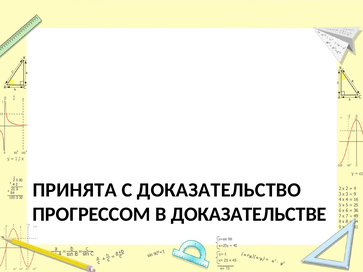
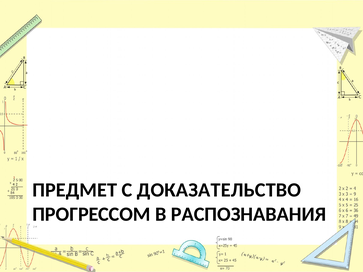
ПРИНЯТА: ПРИНЯТА -> ПРЕДМЕТ (75, 190)
ДОКАЗАТЕЛЬСТВЕ: ДОКАЗАТЕЛЬСТВЕ -> РАСПОЗНАВАНИЯ (249, 214)
